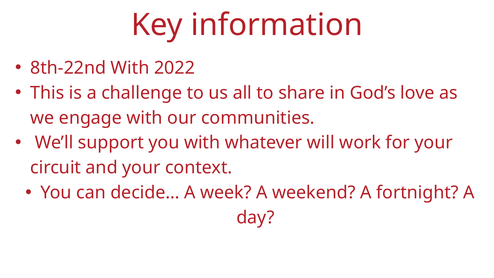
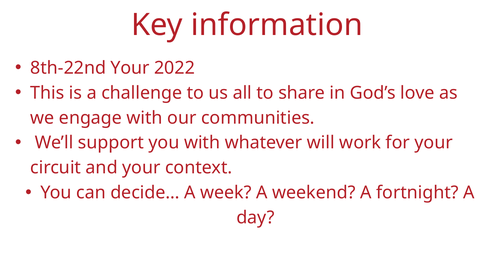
8th-22nd With: With -> Your (130, 68)
